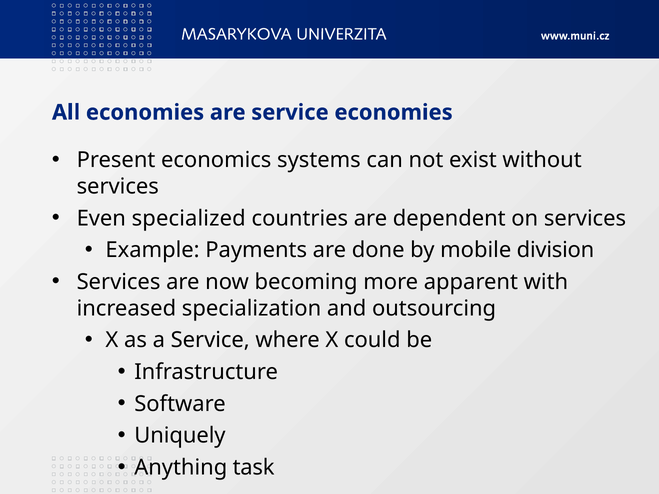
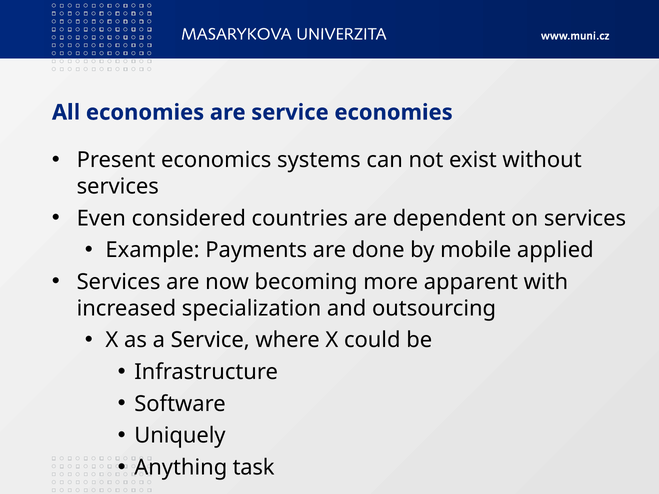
specialized: specialized -> considered (189, 218)
division: division -> applied (555, 250)
